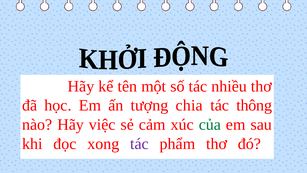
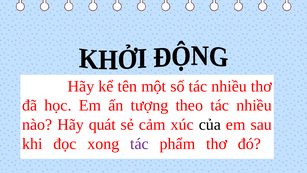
chia: chia -> theo (189, 106)
thông: thông -> nhiều (254, 106)
việc: việc -> quát (102, 125)
của colour: green -> black (210, 125)
